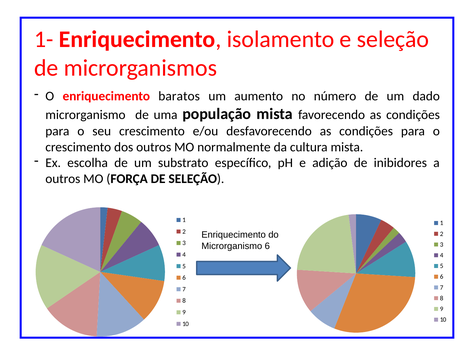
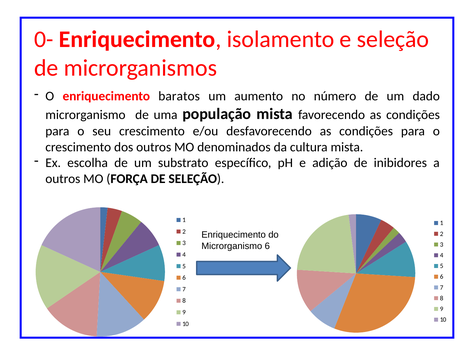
1-: 1- -> 0- (44, 39)
normalmente: normalmente -> denominados (234, 147)
